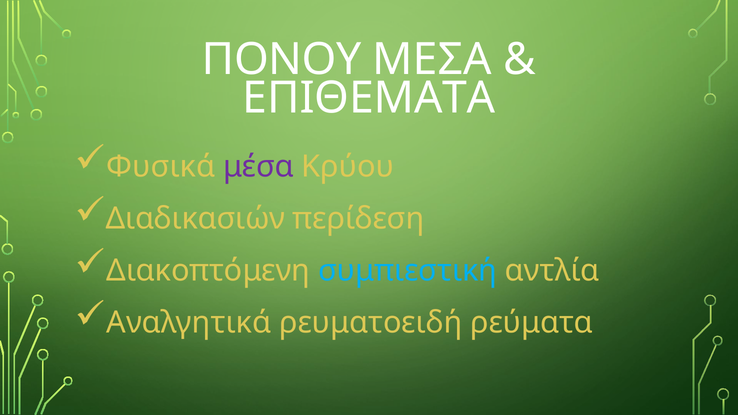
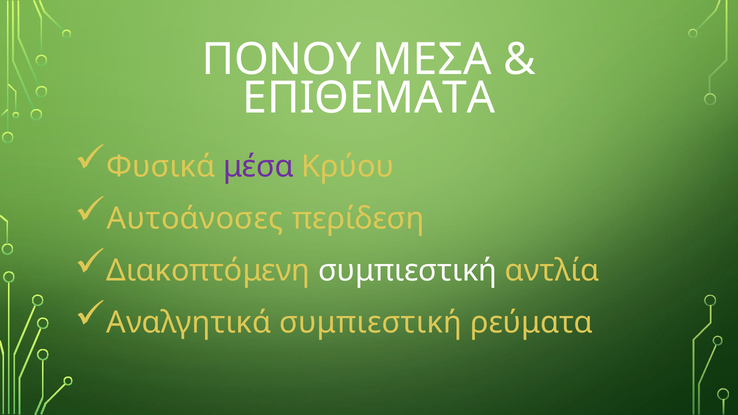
Διαδικασιών: Διαδικασιών -> Αυτοάνοσες (195, 219)
συμπιεστική colour: light blue -> white (408, 271)
Αναλγητικά ρευματοειδή: ρευματοειδή -> συμπιεστική (371, 323)
